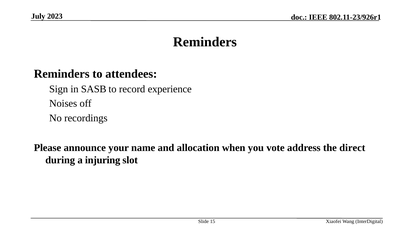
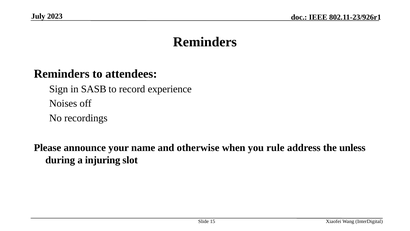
allocation: allocation -> otherwise (198, 148)
vote: vote -> rule (275, 148)
direct: direct -> unless (352, 148)
